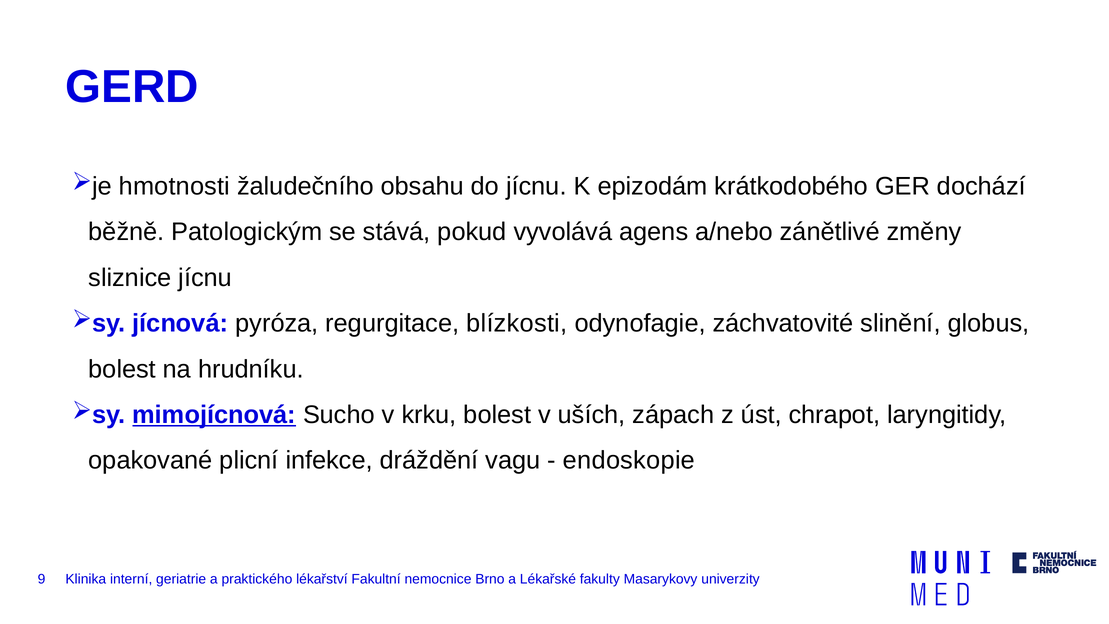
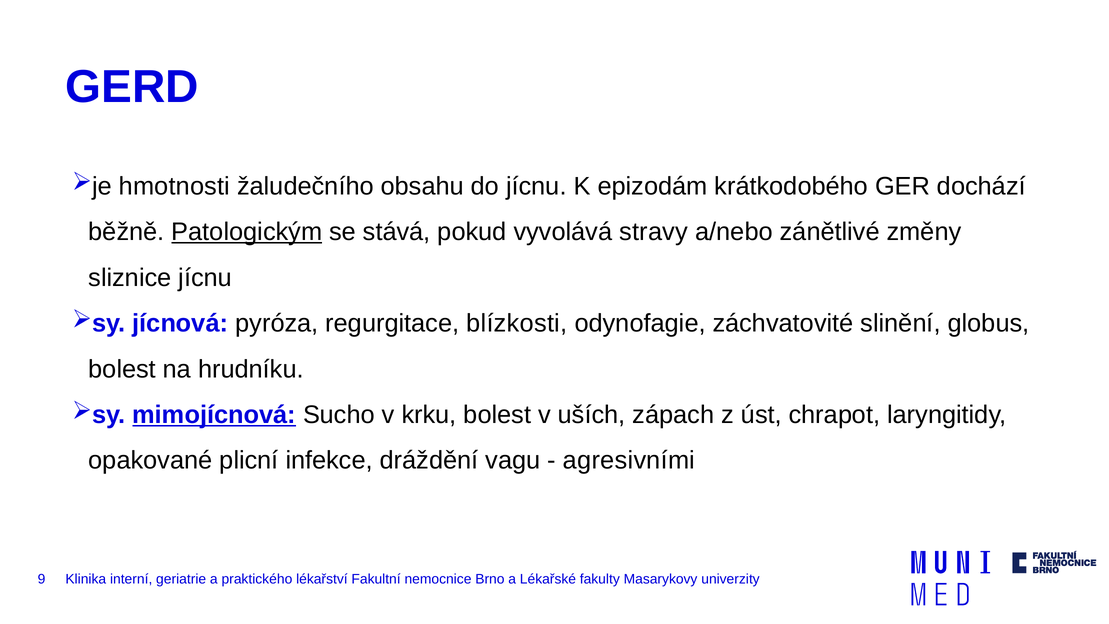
Patologickým underline: none -> present (247, 232)
agens: agens -> stravy (654, 232)
endoskopie: endoskopie -> agresivními (629, 460)
